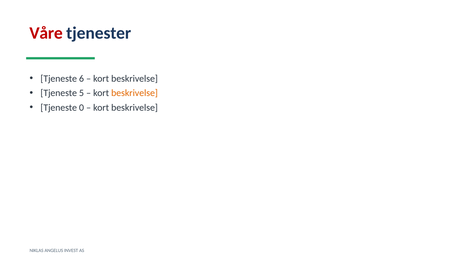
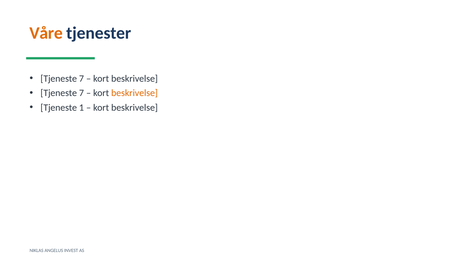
Våre colour: red -> orange (46, 33)
6: 6 -> 7 (82, 79)
5: 5 -> 7 (82, 93)
0: 0 -> 1 (82, 108)
